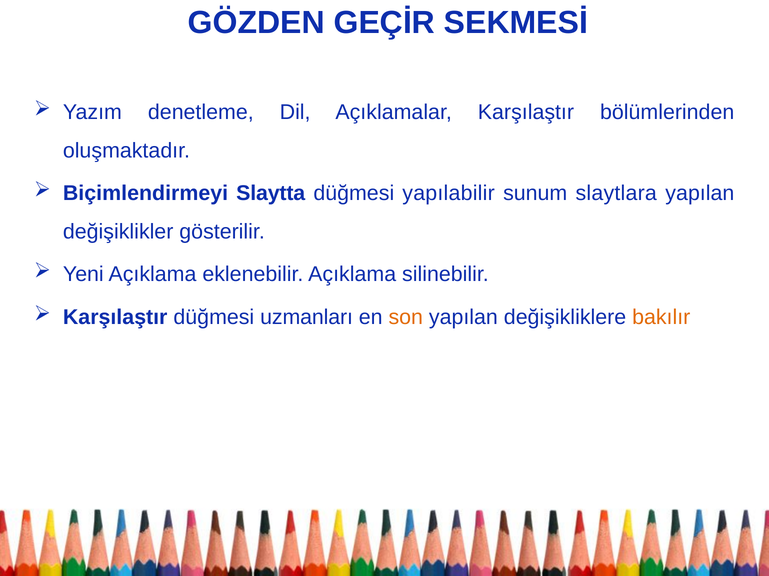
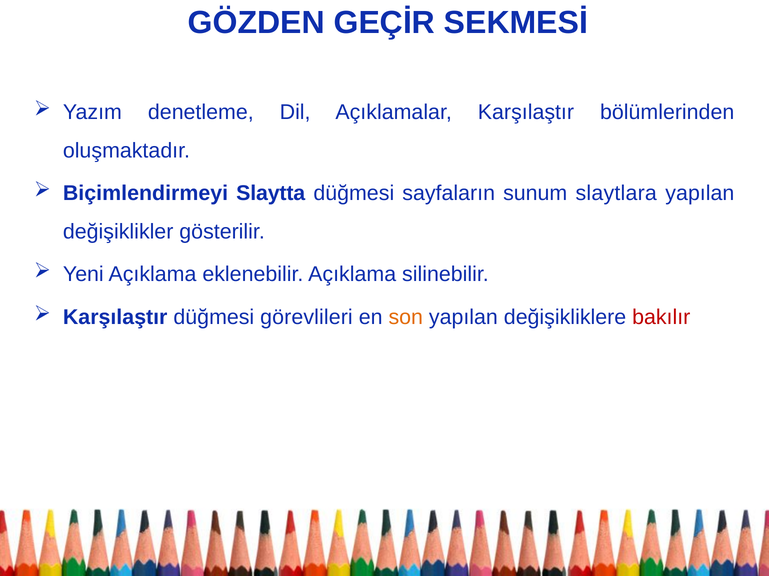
yapılabilir: yapılabilir -> sayfaların (449, 194)
uzmanları: uzmanları -> görevlileri (306, 317)
bakılır colour: orange -> red (661, 317)
